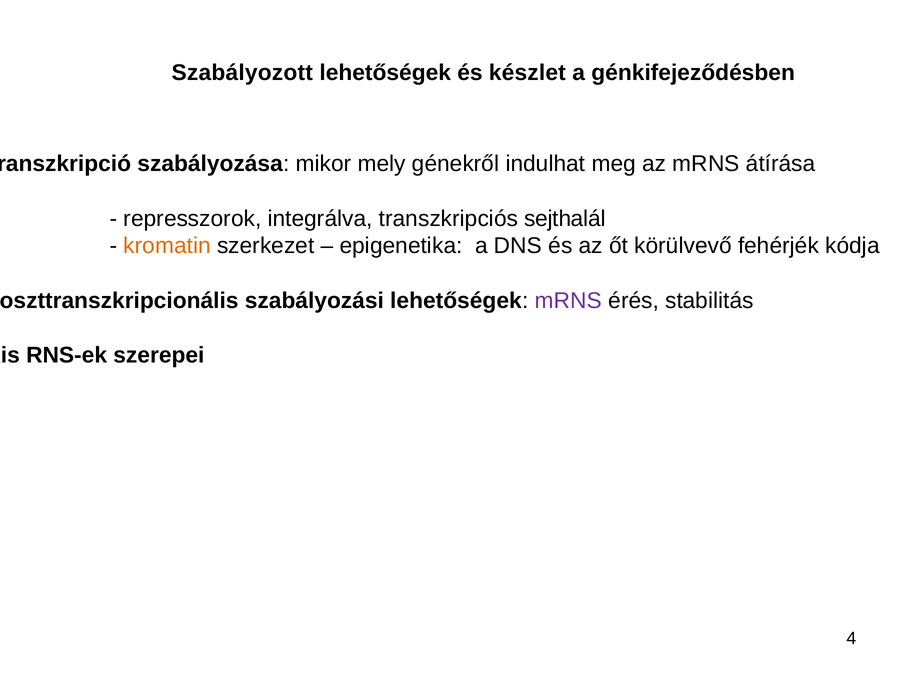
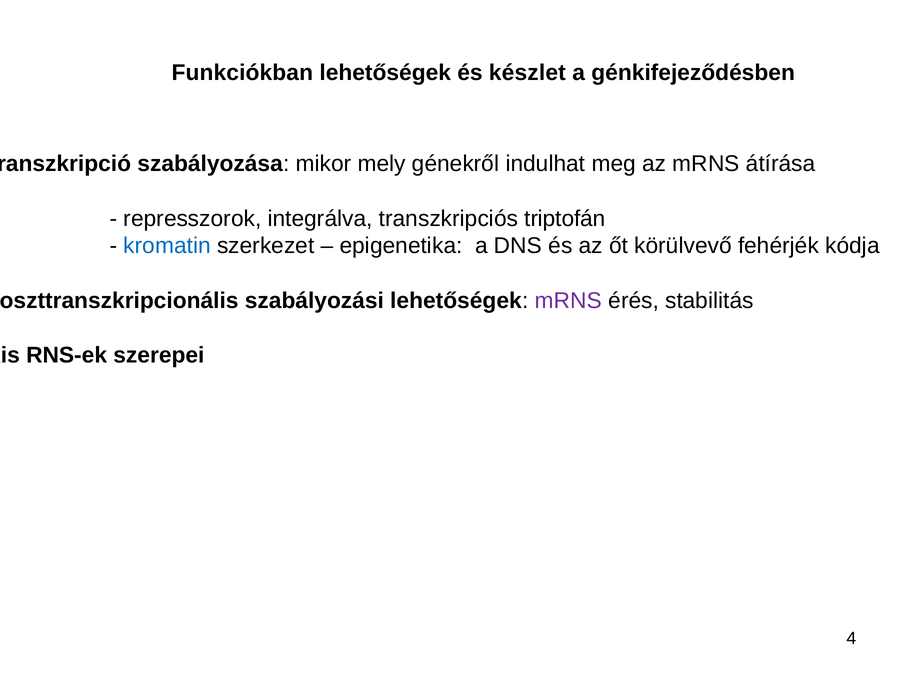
Szabályozott: Szabályozott -> Funkciókban (242, 73)
sejthalál: sejthalál -> triptofán (565, 219)
kromatin colour: orange -> blue (167, 246)
